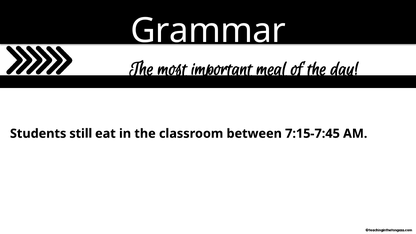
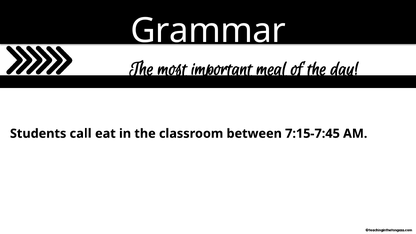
still: still -> call (81, 134)
